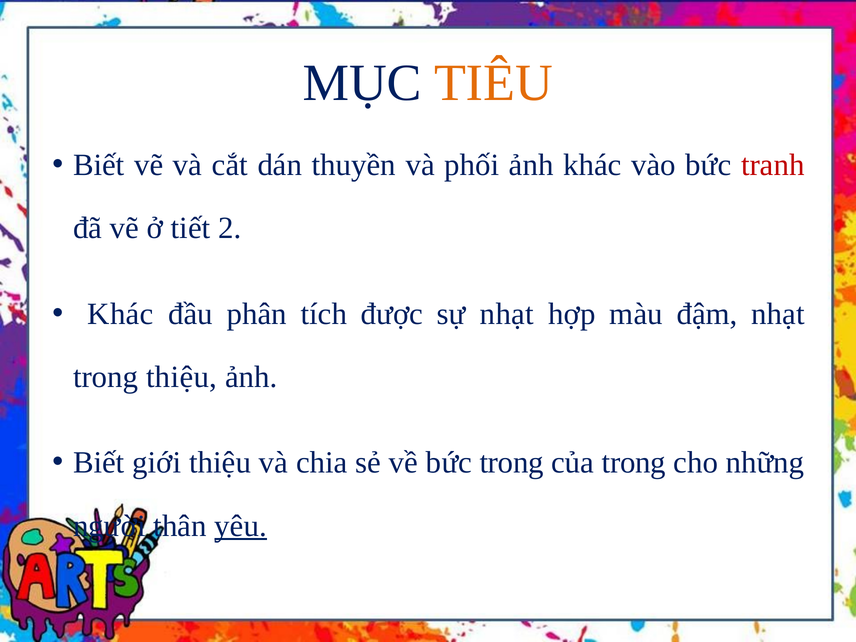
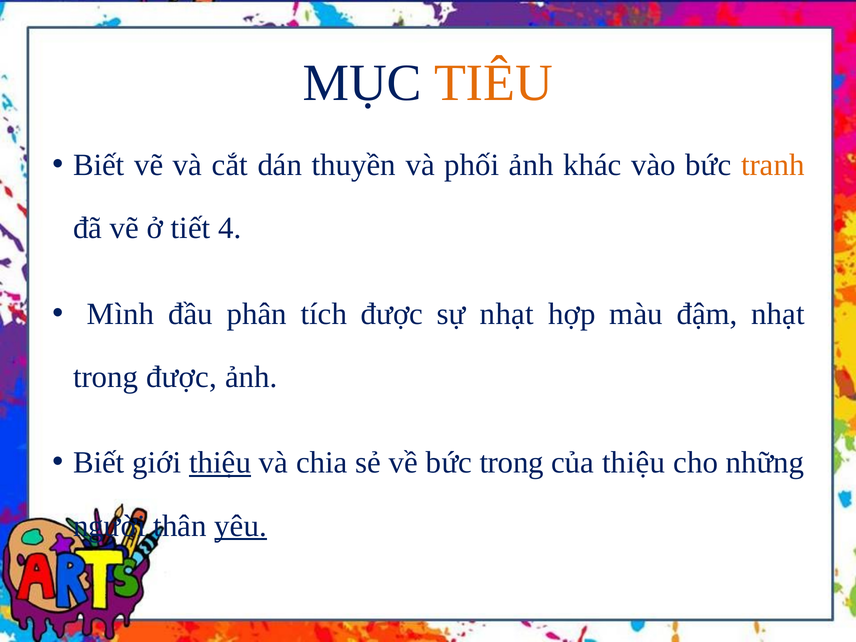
tranh colour: red -> orange (773, 165)
2: 2 -> 4 (230, 228)
Khác: Khác -> Mình (121, 314)
trong thiệu: thiệu -> được (182, 377)
thiệu underline: none -> present (220, 463)
của trong: trong -> thiệu (634, 463)
